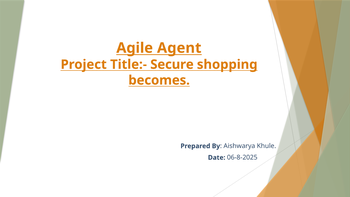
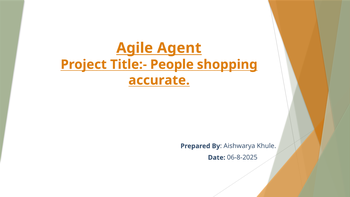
Secure: Secure -> People (172, 64)
becomes: becomes -> accurate (159, 80)
